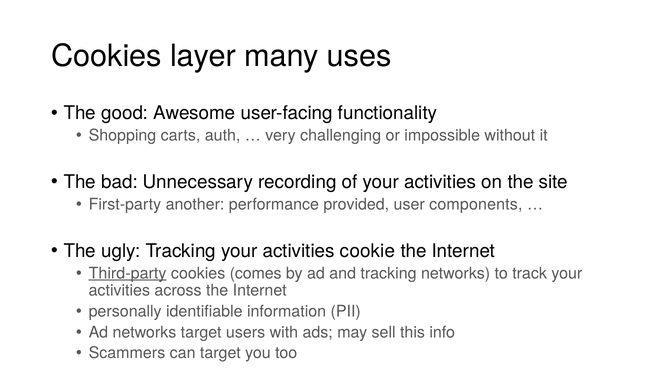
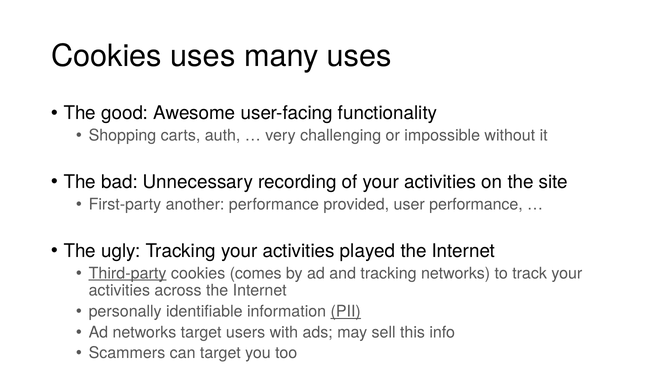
Cookies layer: layer -> uses (203, 56)
user components: components -> performance (476, 204)
cookie: cookie -> played (368, 250)
PII underline: none -> present (346, 311)
